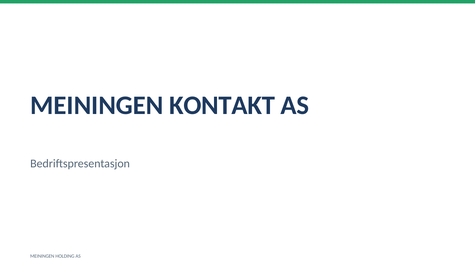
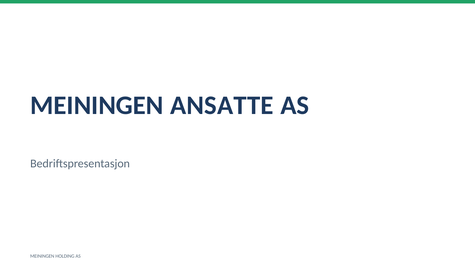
KONTAKT: KONTAKT -> ANSATTE (222, 105)
